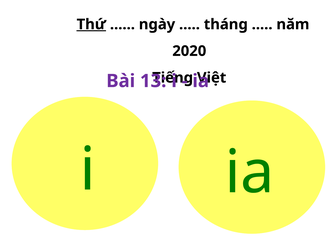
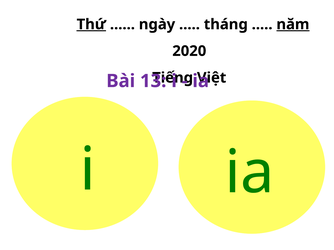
năm underline: none -> present (293, 24)
